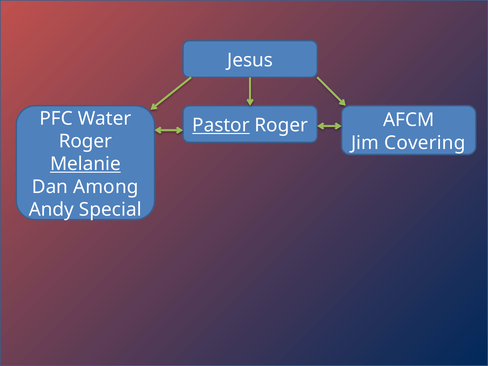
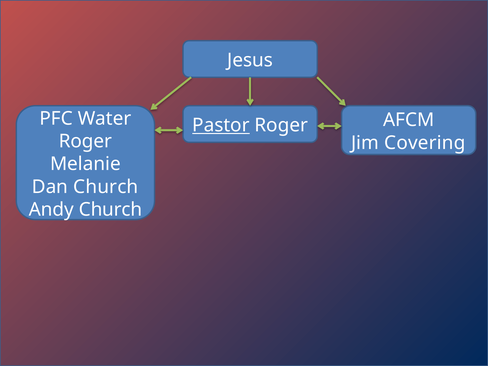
Melanie underline: present -> none (85, 164)
Dan Among: Among -> Church (106, 187)
Andy Special: Special -> Church (110, 210)
